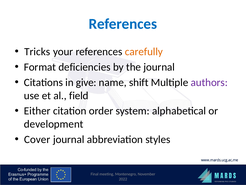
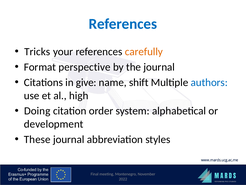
deficiencies: deficiencies -> perspective (84, 67)
authors colour: purple -> blue (209, 82)
field: field -> high (79, 95)
Either: Either -> Doing (37, 111)
Cover: Cover -> These (37, 139)
